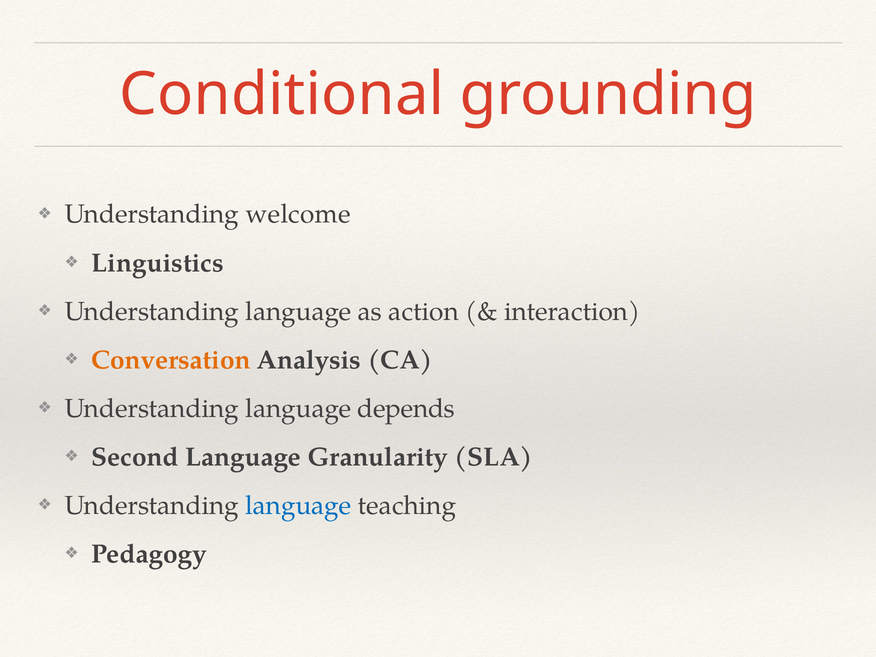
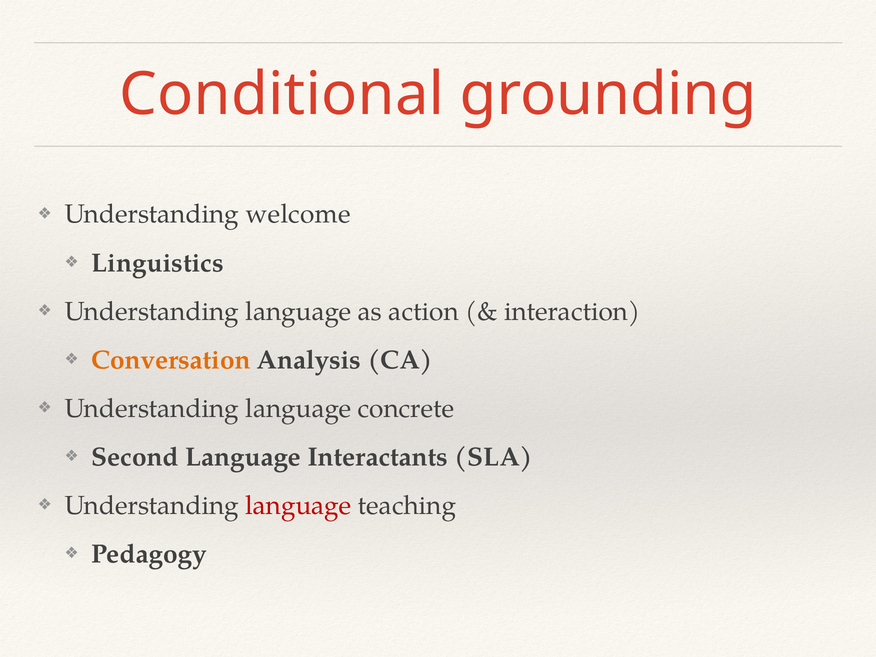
depends: depends -> concrete (406, 409)
Granularity: Granularity -> Interactants (378, 457)
language colour: blue -> red (298, 506)
